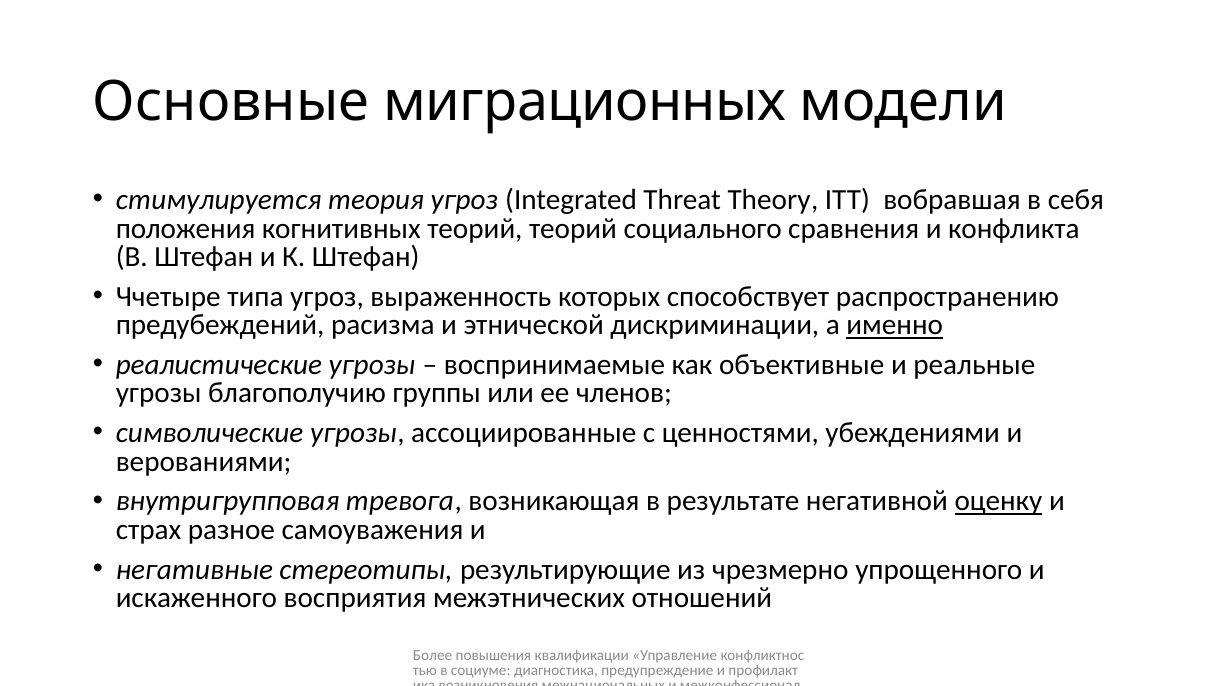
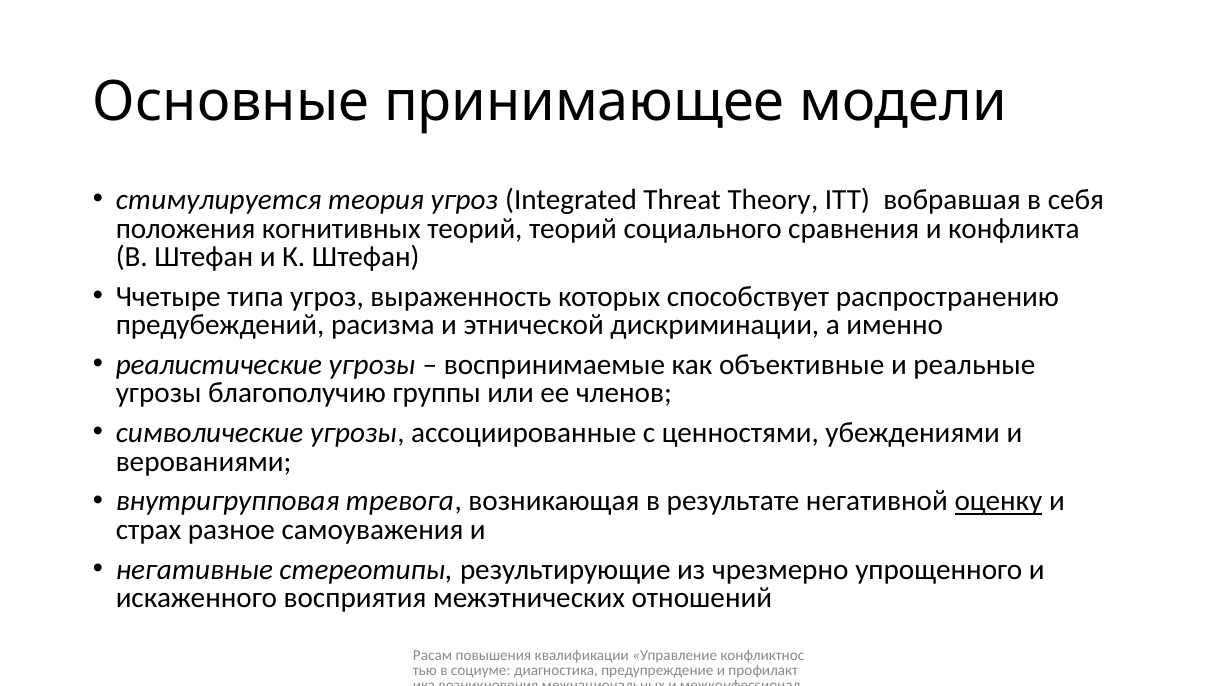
миграционных: миграционных -> принимающее (584, 102)
именно underline: present -> none (895, 325)
Более: Более -> Расам (433, 655)
